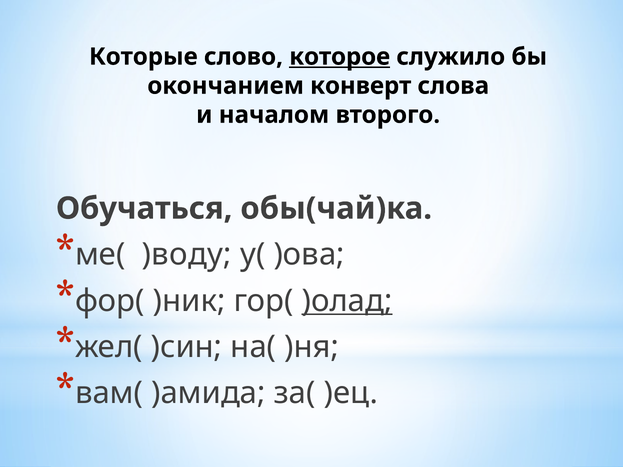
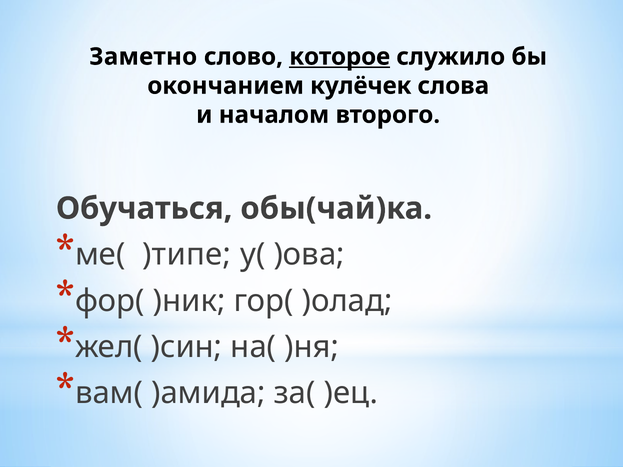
Которые: Которые -> Заметно (143, 57)
конверт: конверт -> кулёчек (361, 86)
)воду: )воду -> )типе (187, 255)
)олад underline: present -> none (347, 301)
